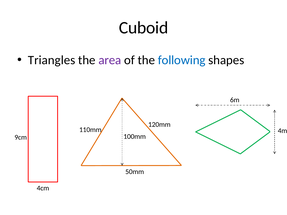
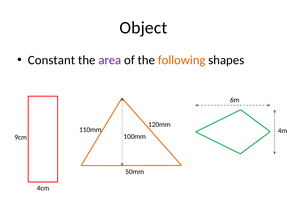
Cuboid: Cuboid -> Object (143, 28)
Triangles: Triangles -> Constant (52, 60)
following colour: blue -> orange (182, 60)
